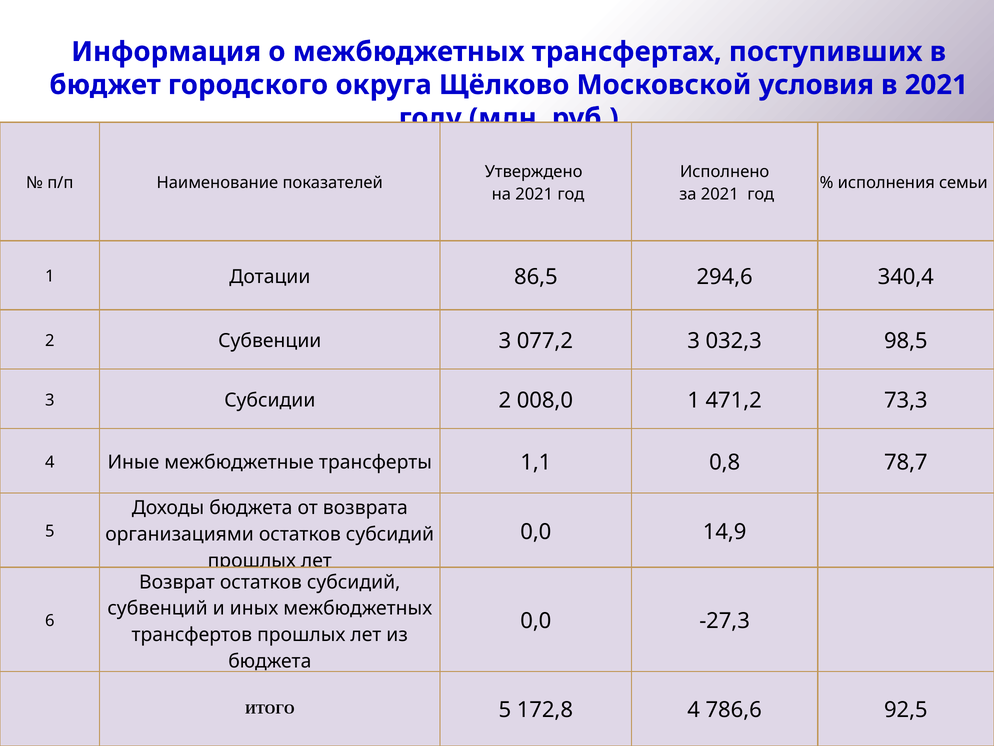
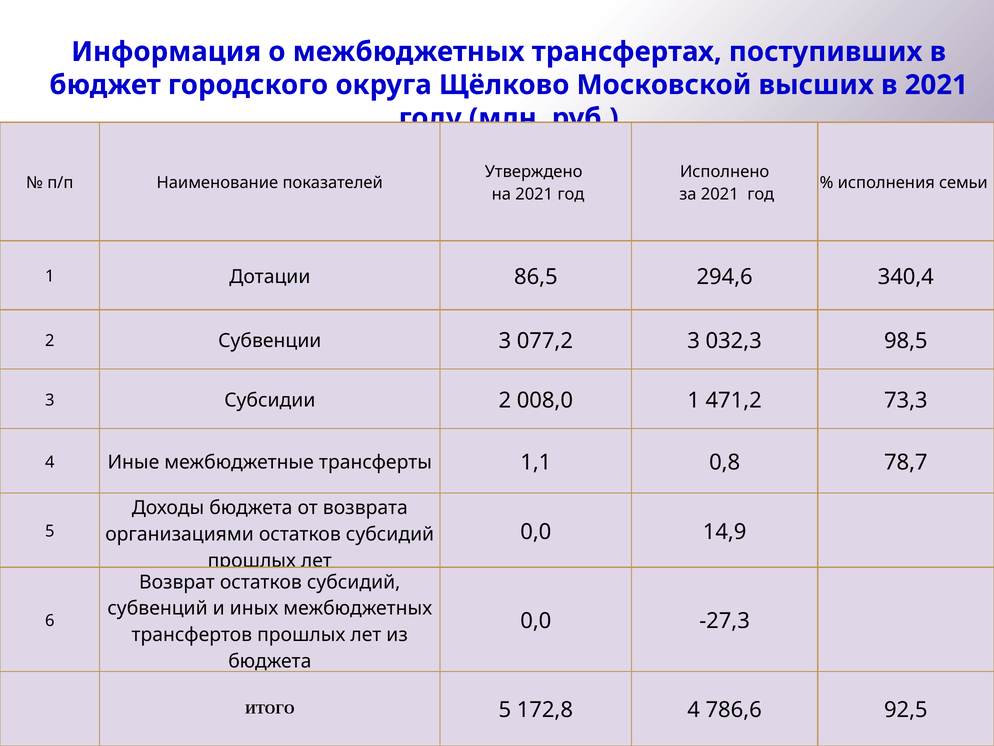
условия: условия -> высших (816, 85)
